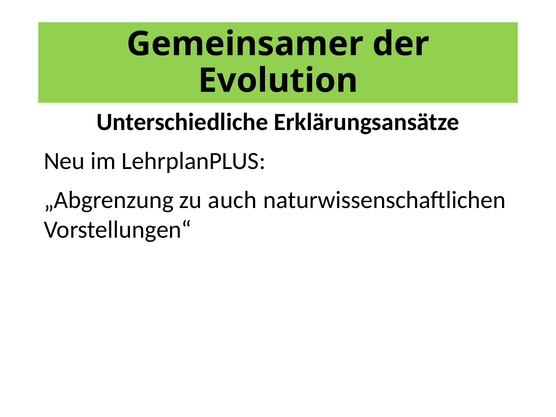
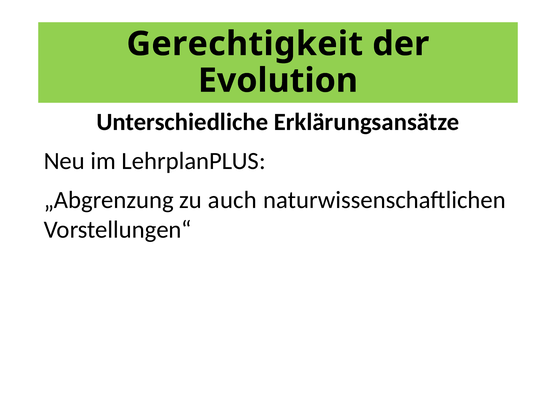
Gemeinsamer: Gemeinsamer -> Gerechtigkeit (245, 44)
